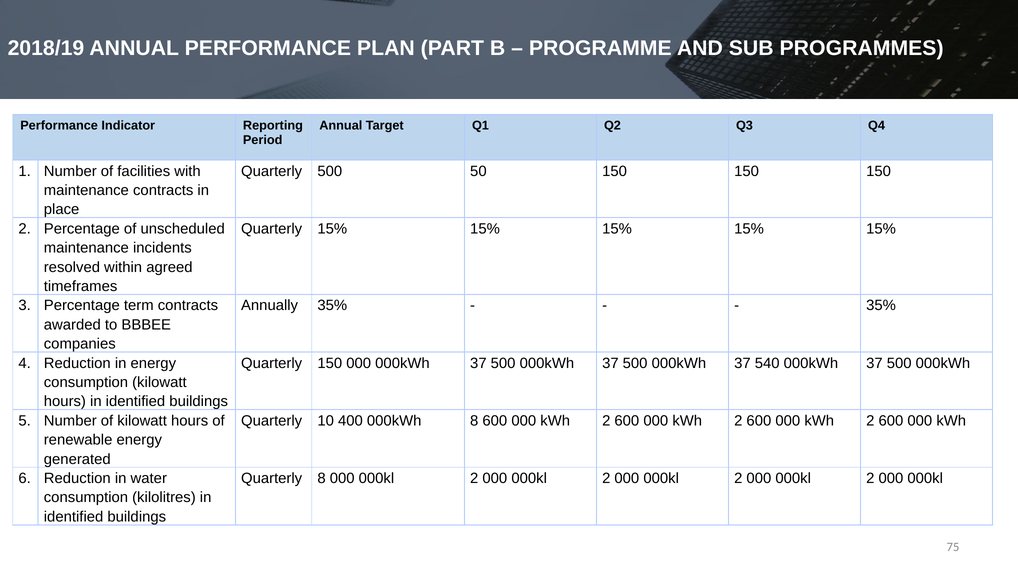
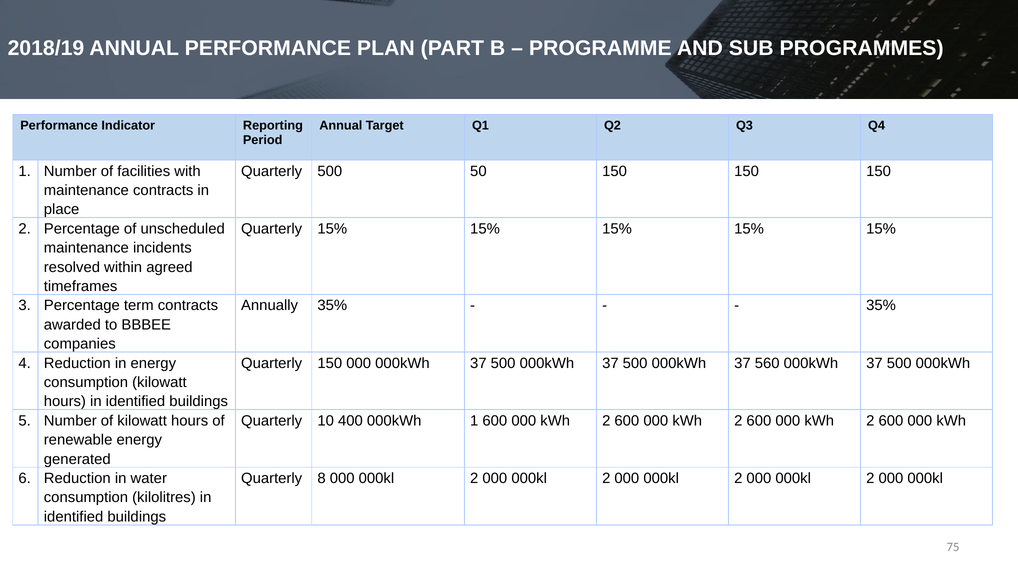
540: 540 -> 560 (767, 363)
000kWh 8: 8 -> 1 (474, 420)
